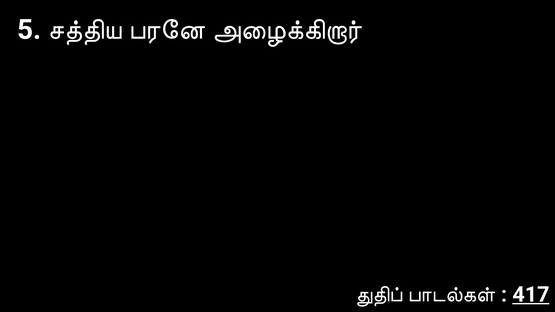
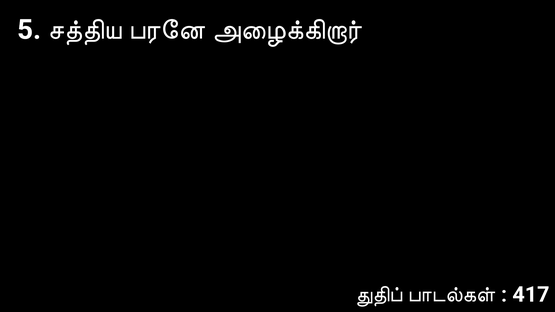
417 underline: present -> none (531, 295)
